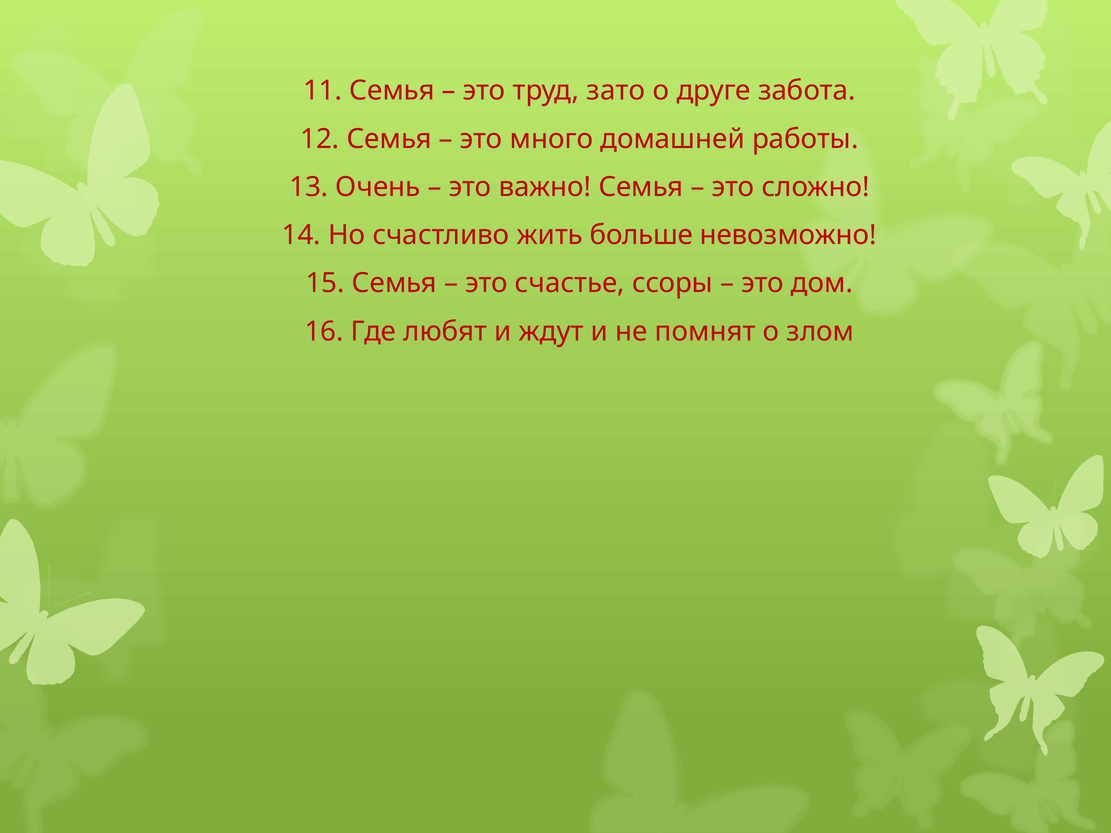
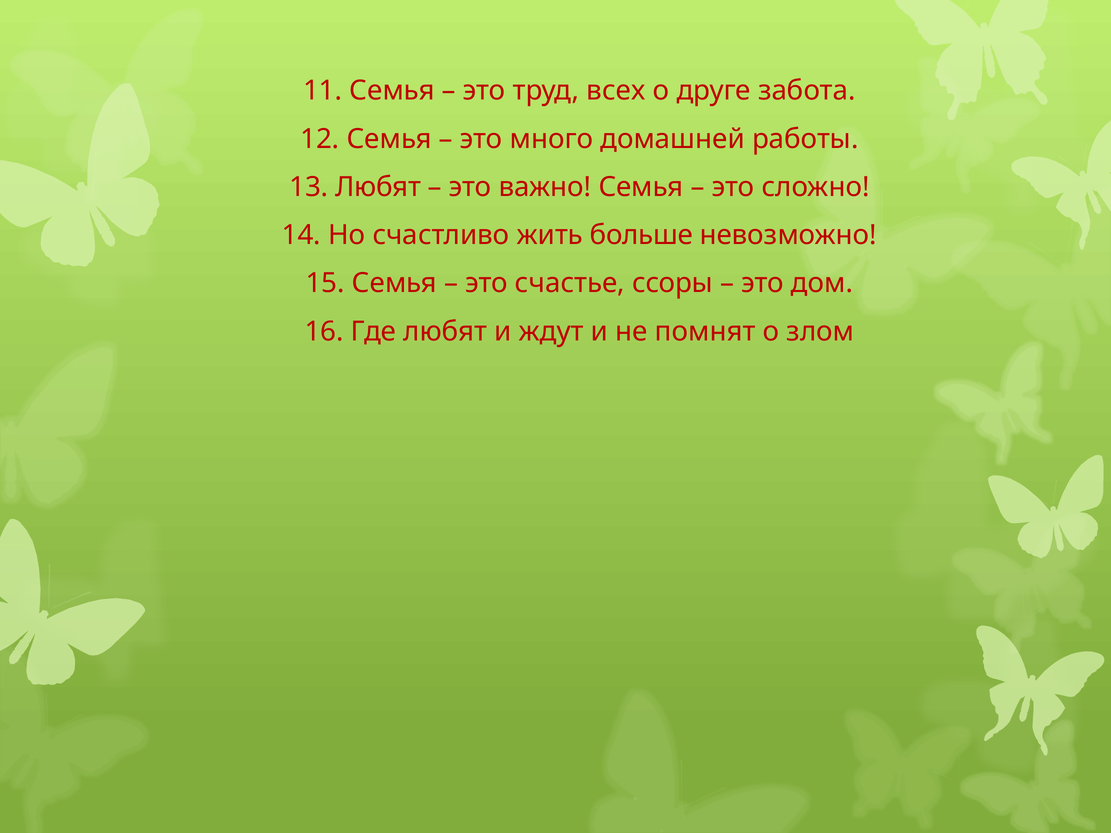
зато: зато -> всех (616, 91)
13 Очень: Очень -> Любят (378, 187)
